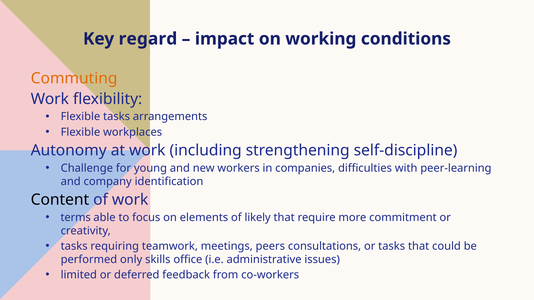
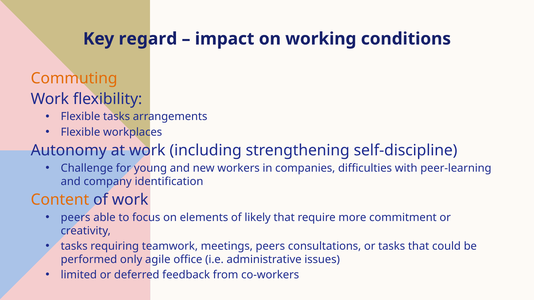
Content colour: black -> orange (60, 200)
terms: terms -> peers (76, 218)
skills: skills -> agile (158, 260)
